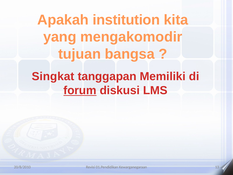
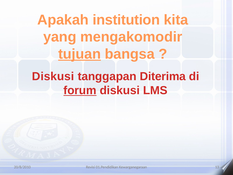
tujuan underline: none -> present (80, 54)
Singkat: Singkat -> Diskusi (53, 76)
Memiliki: Memiliki -> Diterima (163, 76)
